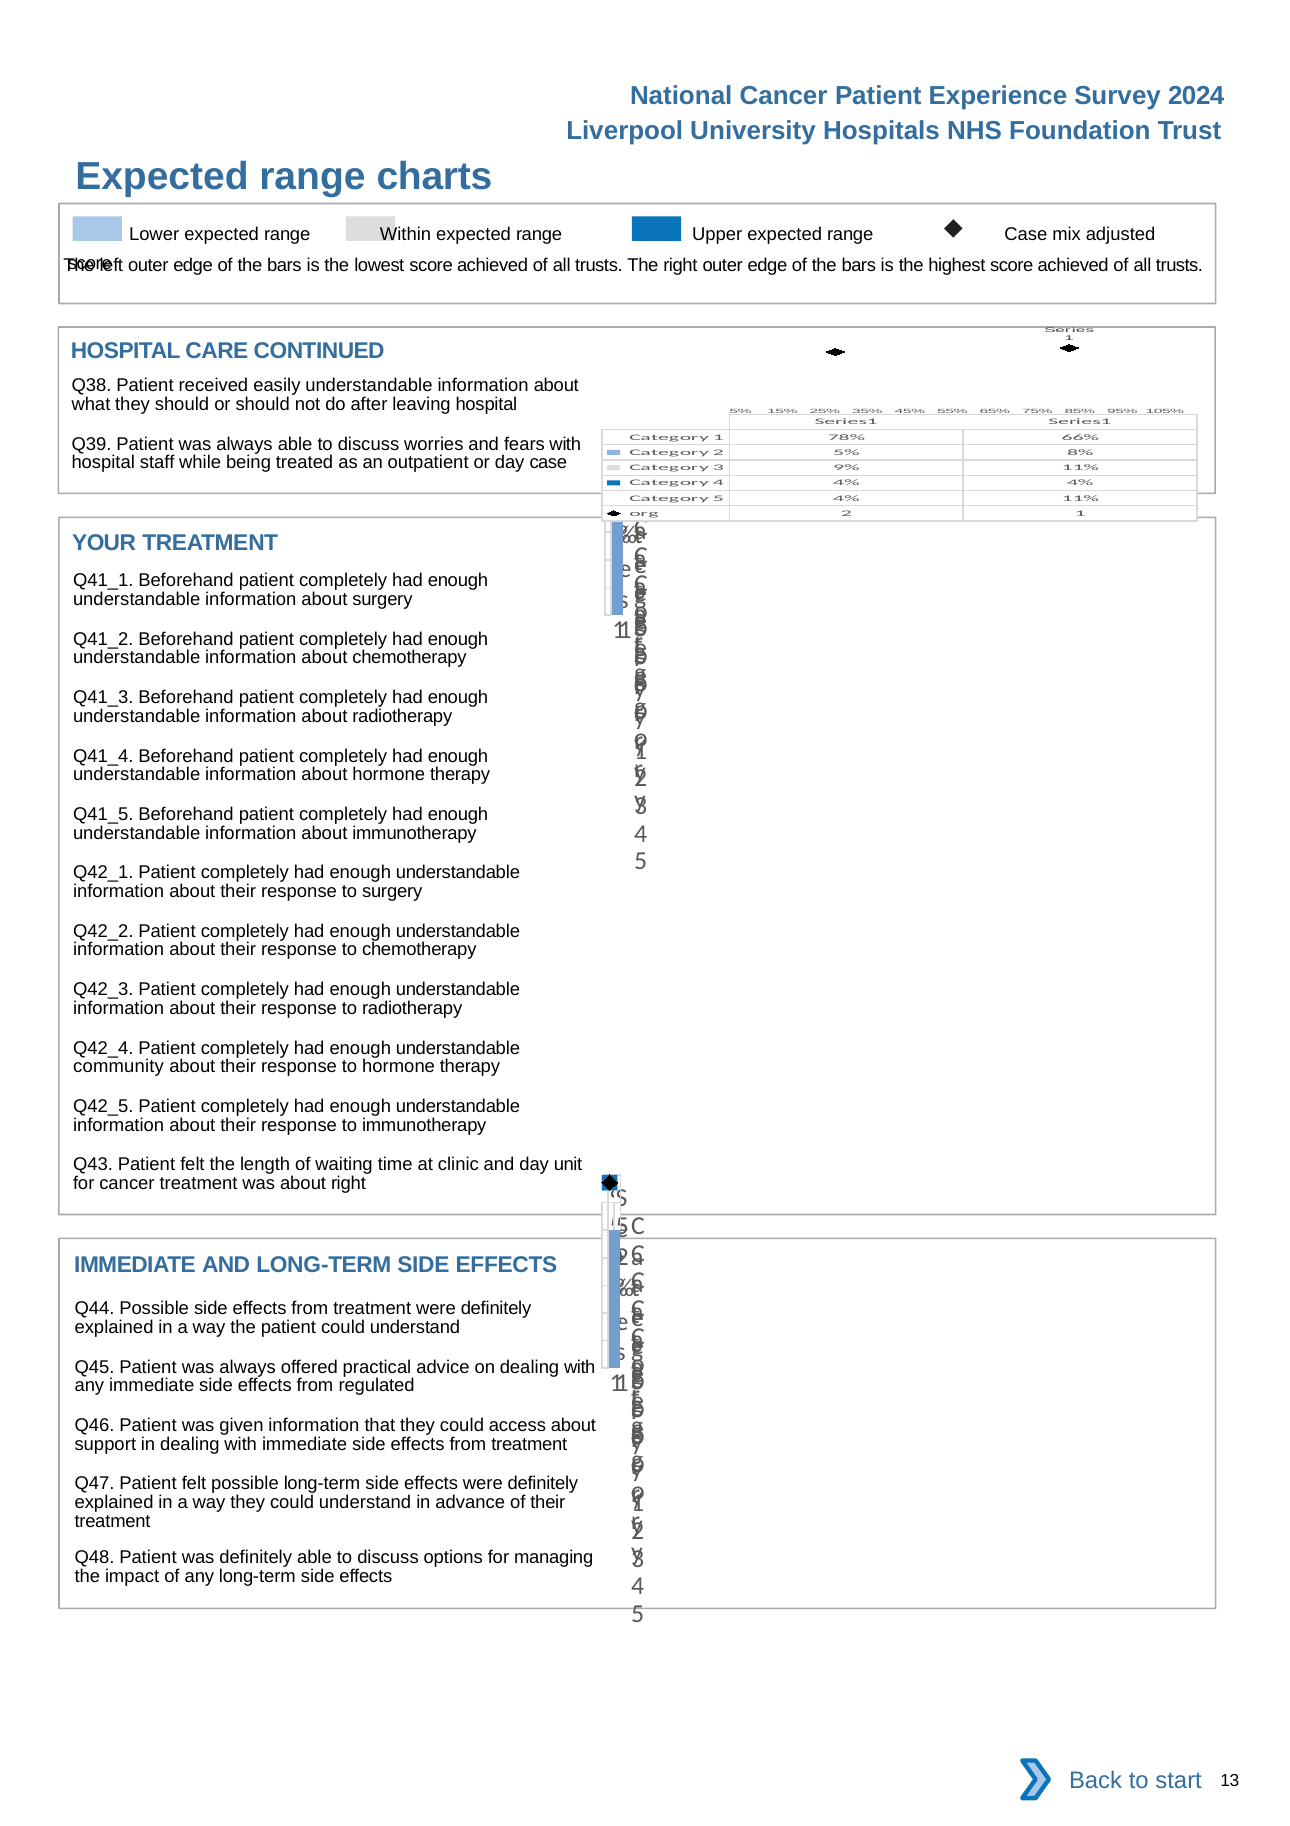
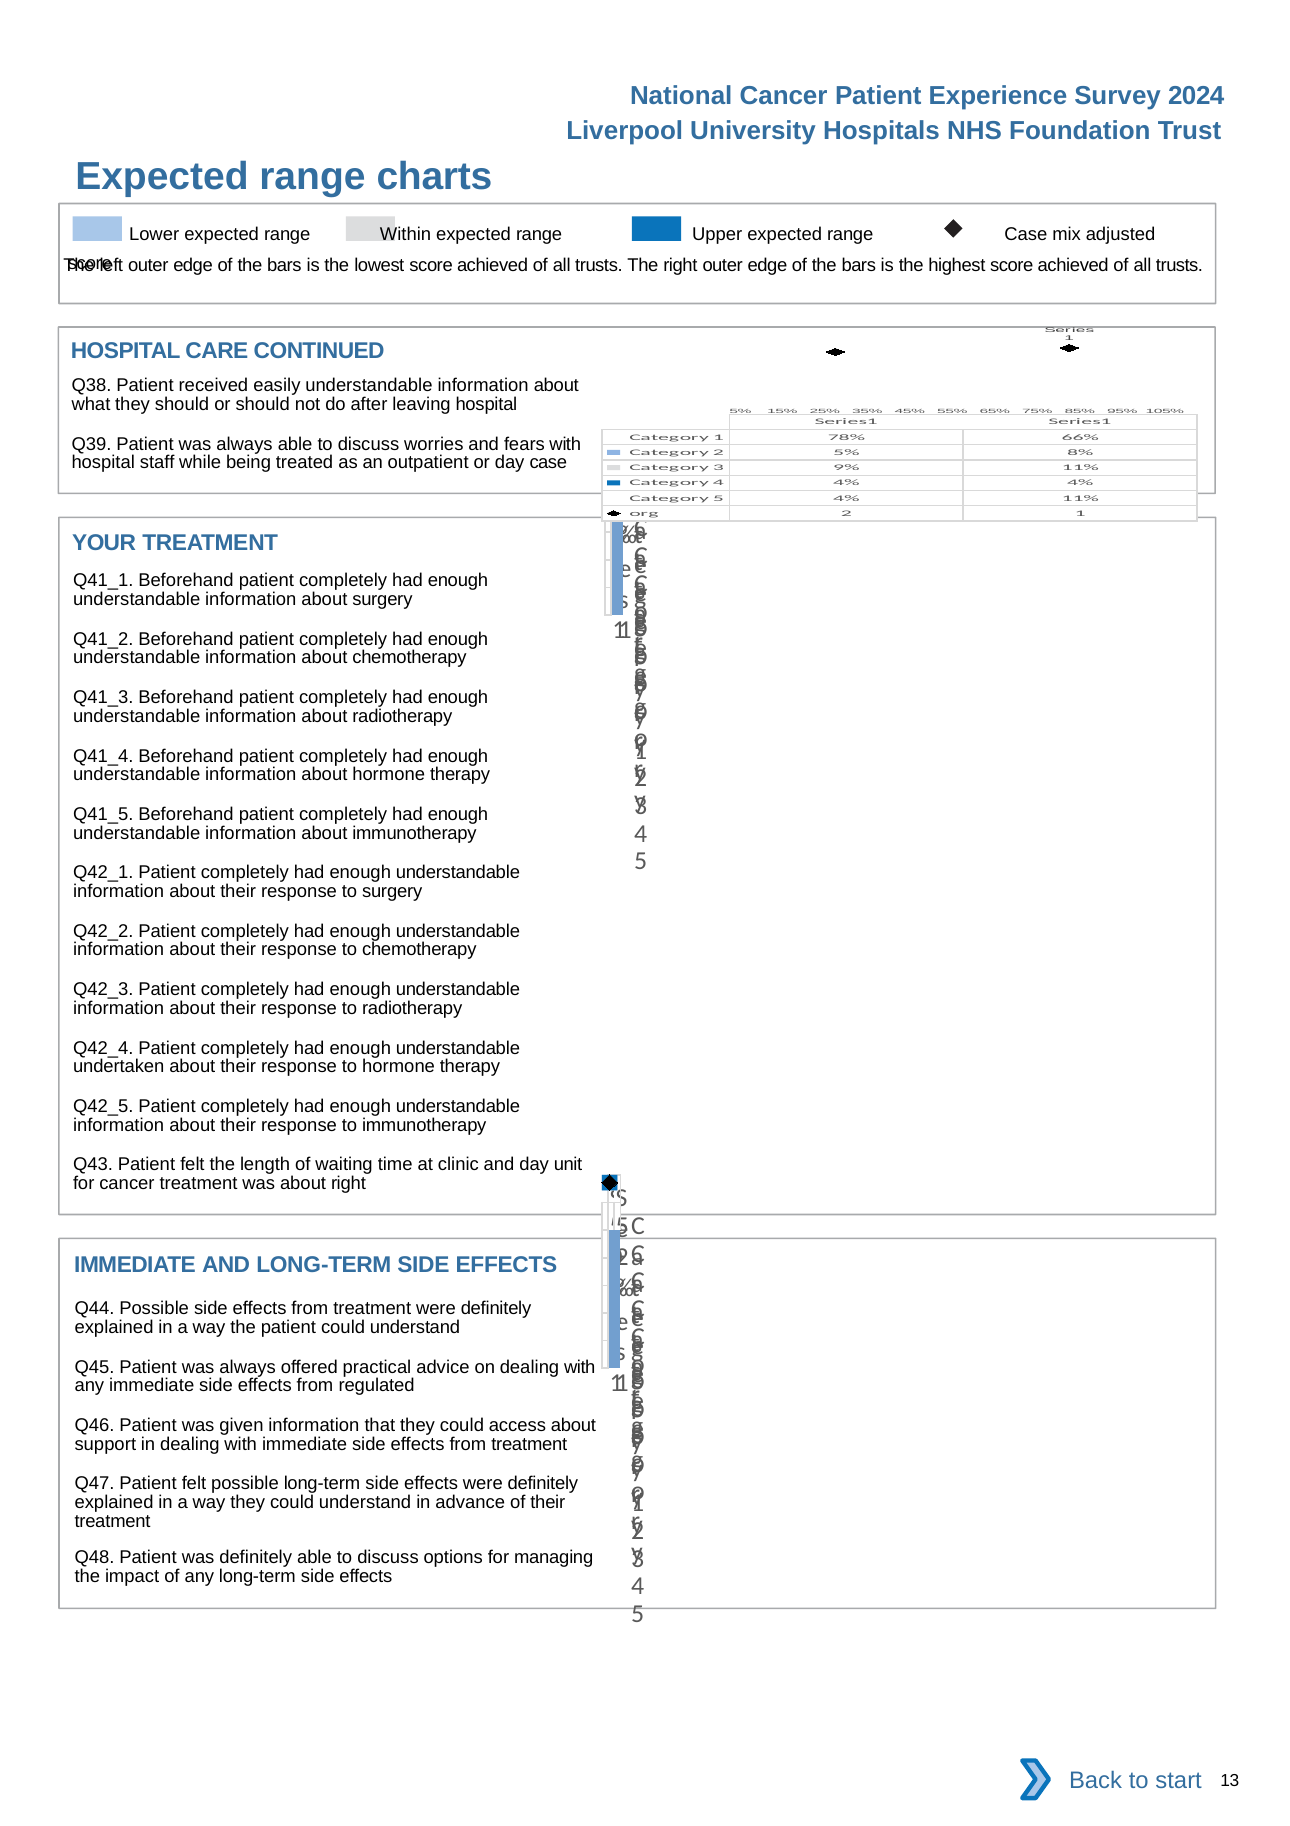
community: community -> undertaken (119, 1066)
